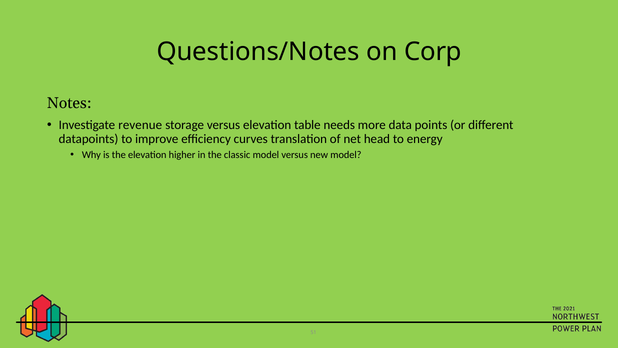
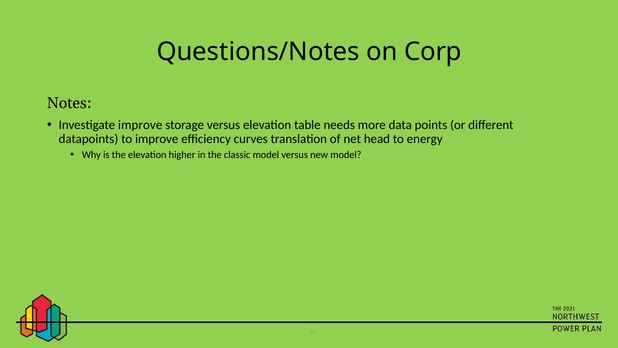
Investigate revenue: revenue -> improve (140, 125)
